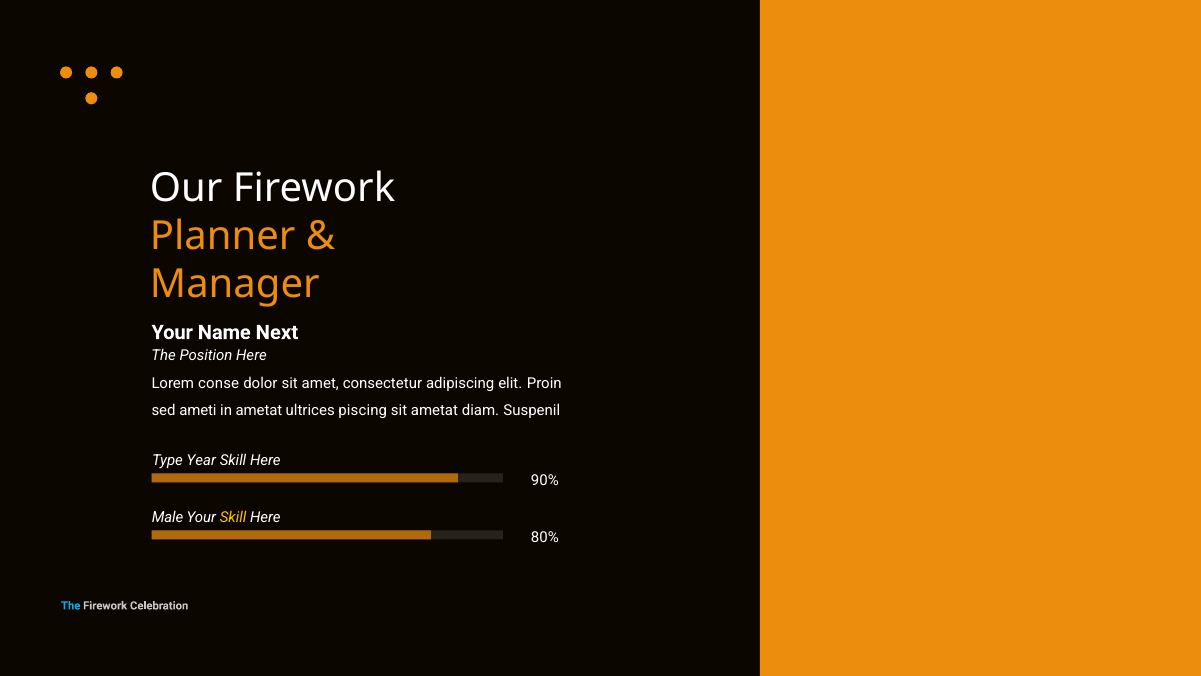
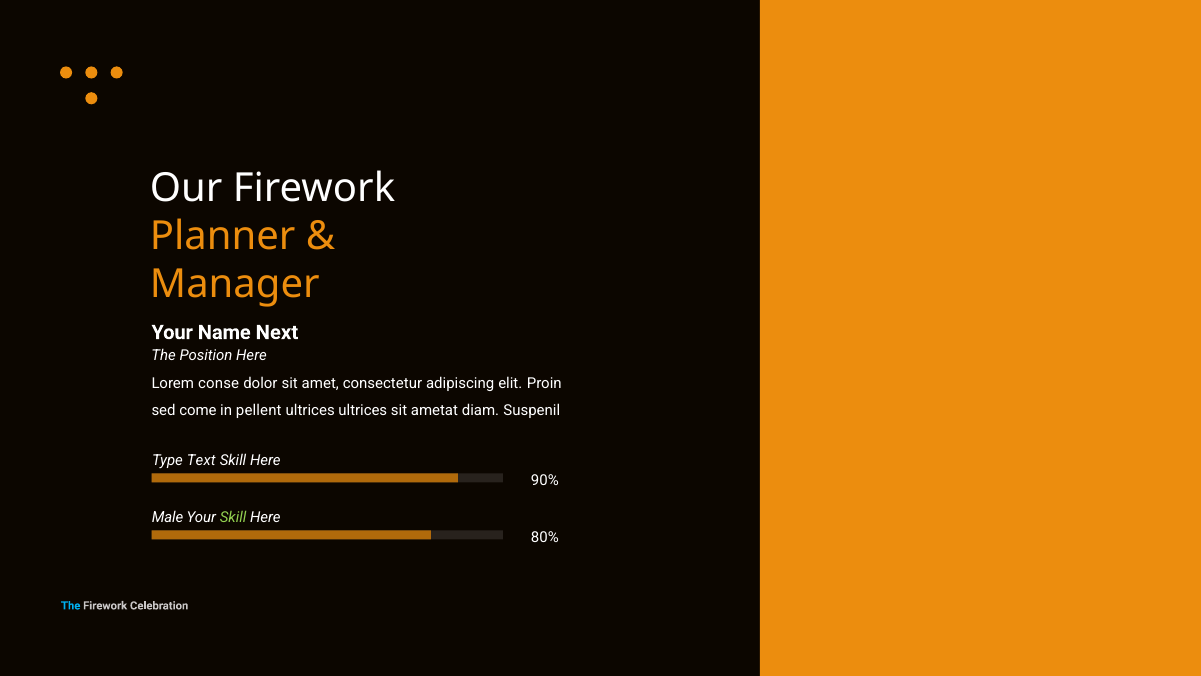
ameti: ameti -> come (198, 410)
in ametat: ametat -> pellent (259, 410)
ultrices piscing: piscing -> ultrices (363, 410)
Year: Year -> Text (201, 460)
Skill colour: yellow -> light green (233, 517)
